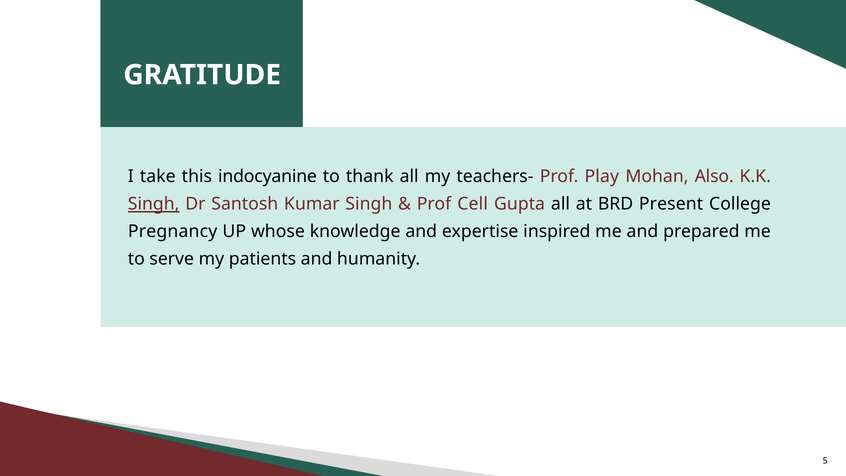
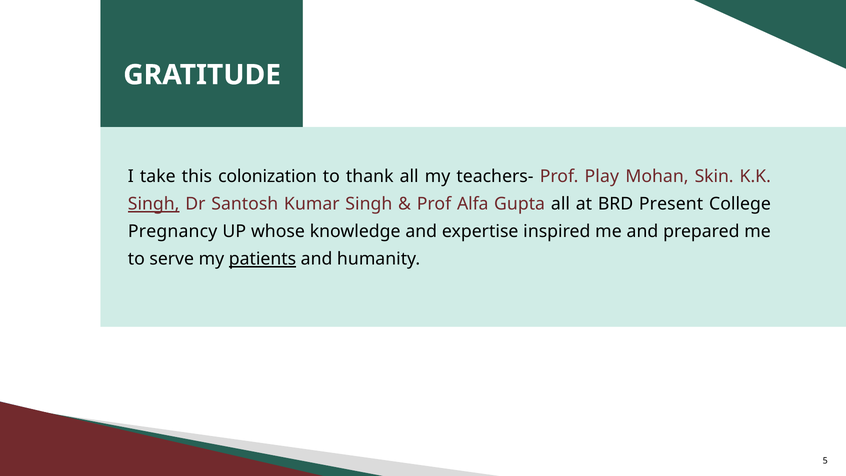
indocyanine: indocyanine -> colonization (268, 177)
Also: Also -> Skin (714, 177)
Cell: Cell -> Alfa (473, 204)
patients underline: none -> present (262, 259)
